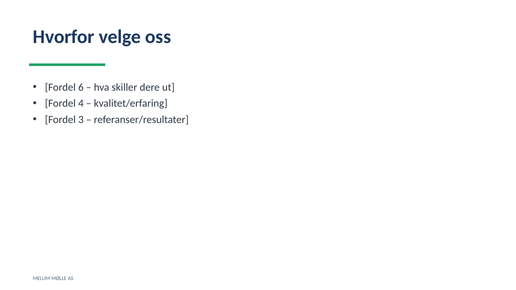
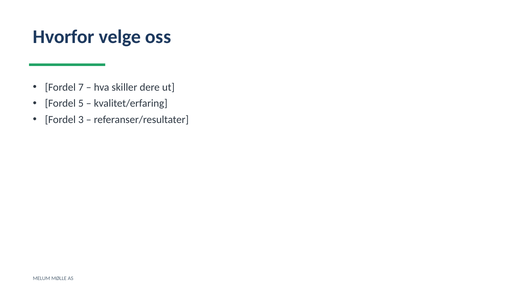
6: 6 -> 7 (81, 87)
4: 4 -> 5 (81, 104)
